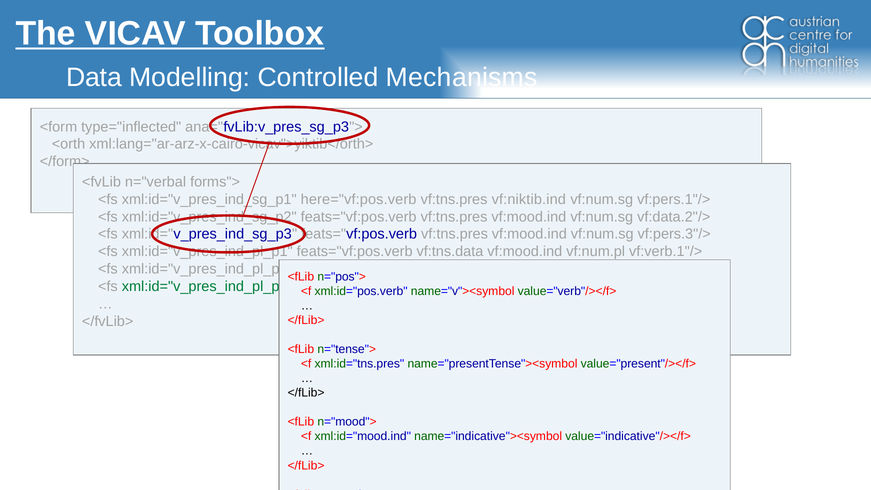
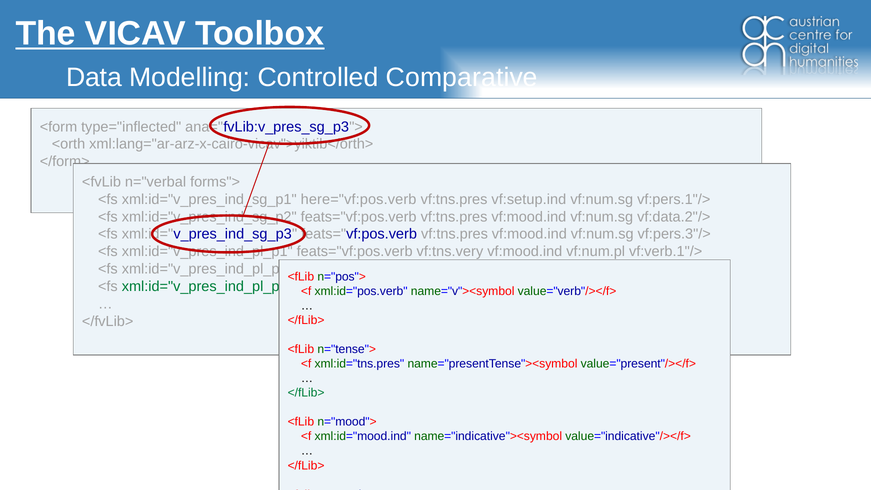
Mechanisms: Mechanisms -> Comparative (462, 77)
vf:niktib.ind: vf:niktib.ind -> vf:setup.ind (529, 199)
vf:tns.data: vf:tns.data -> vf:tns.very (450, 252)
</fLib> colour: black -> green (306, 393)
